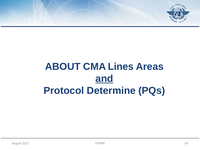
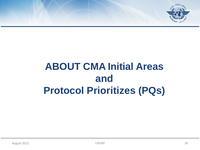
Lines: Lines -> Initial (121, 67)
and underline: present -> none (104, 79)
Determine: Determine -> Prioritizes (111, 91)
